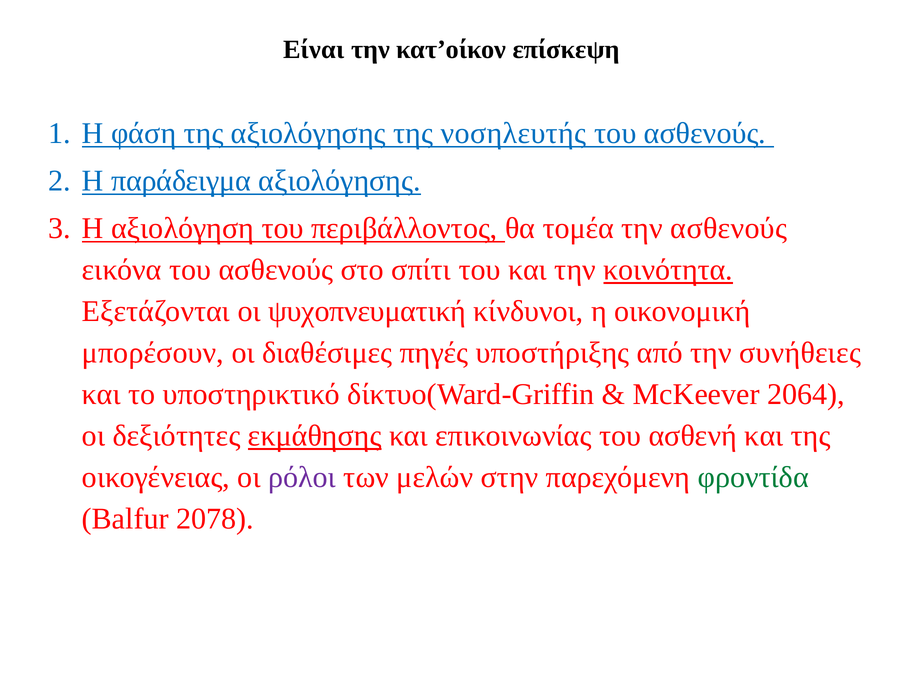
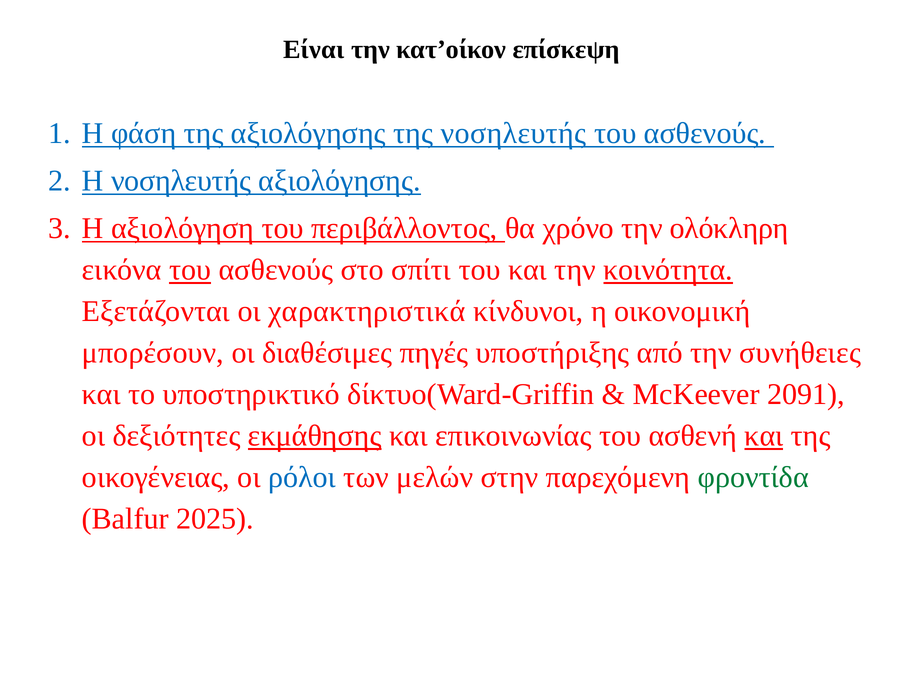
Η παράδειγμα: παράδειγμα -> νοσηλευτής (181, 181)
τομέα: τομέα -> χρόνο (578, 229)
την ασθενούς: ασθενούς -> ολόκληρη (729, 229)
του underline: none -> present (190, 270)
ψυχοπνευματική: ψυχοπνευματική -> χαρακτηριστικά (367, 312)
2064: 2064 -> 2091 (806, 395)
και underline: none -> present (764, 436)
ρόλοι colour: purple -> blue (302, 478)
2078: 2078 -> 2025 (215, 519)
